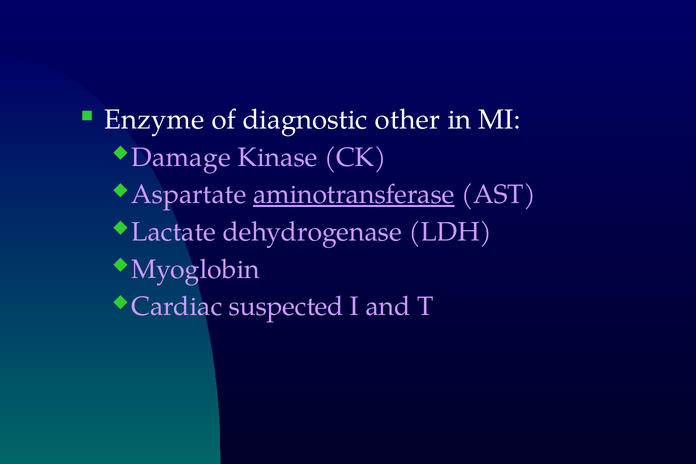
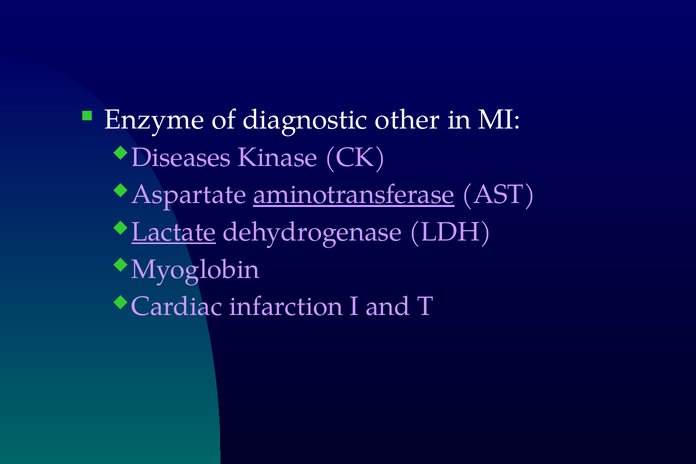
Damage: Damage -> Diseases (181, 157)
Lactate underline: none -> present (174, 232)
suspected: suspected -> infarction (286, 307)
